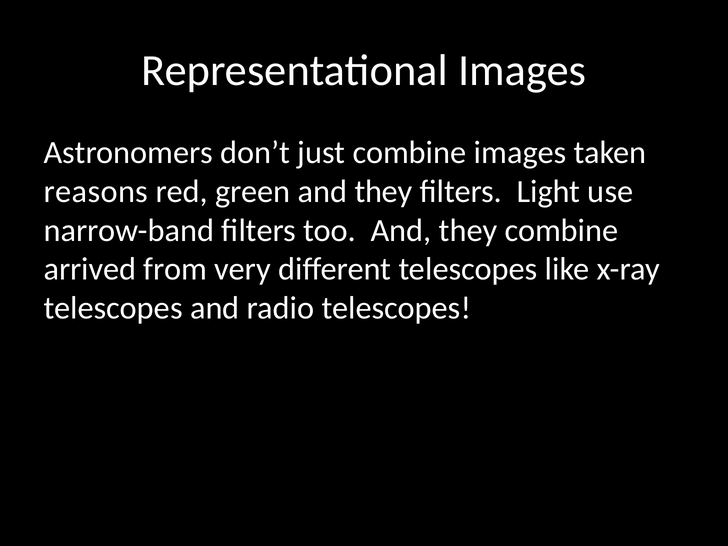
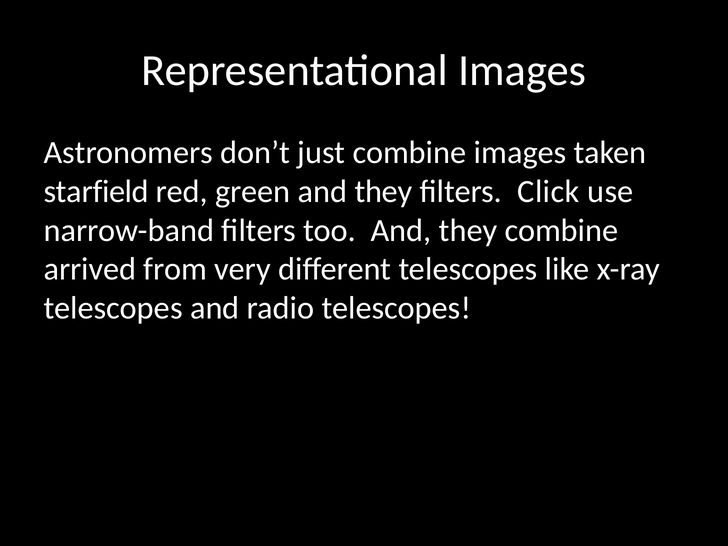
reasons: reasons -> starfield (96, 192)
Light: Light -> Click (548, 192)
